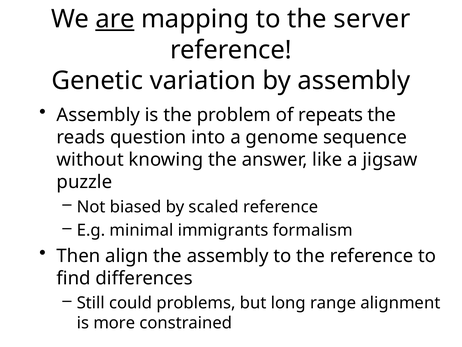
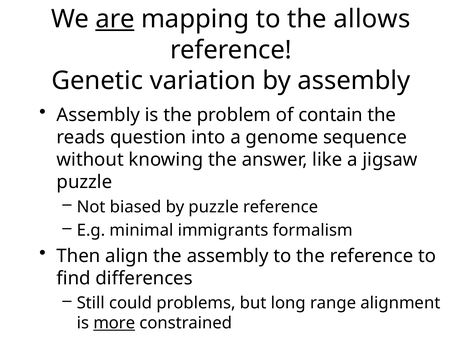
server: server -> allows (372, 19)
repeats: repeats -> contain (331, 115)
by scaled: scaled -> puzzle (214, 207)
more underline: none -> present (114, 323)
